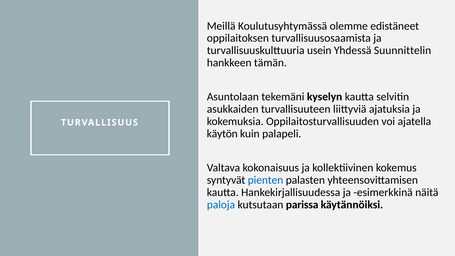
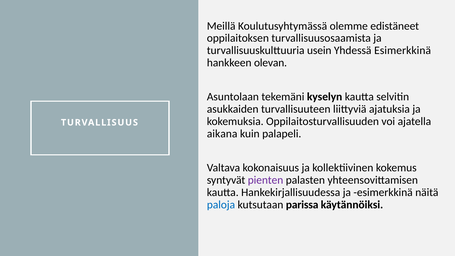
Yhdessä Suunnittelin: Suunnittelin -> Esimerkkinä (403, 50)
tämän: tämän -> olevan (271, 63)
käytön: käytön -> aikana (222, 134)
pienten colour: blue -> purple (266, 180)
